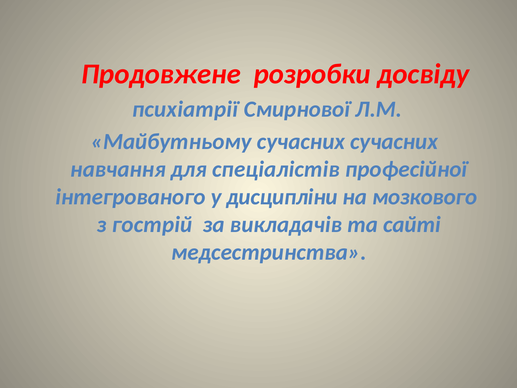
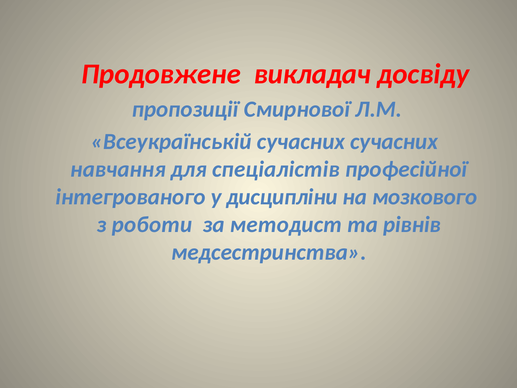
розробки: розробки -> викладач (312, 74)
психіатрії: психіатрії -> пропозиції (185, 109)
Майбутньому: Майбутньому -> Всеукраїнській (171, 142)
гострій: гострій -> роботи (152, 224)
викладачів: викладачів -> методист (286, 224)
сайті: сайті -> рівнів (412, 224)
